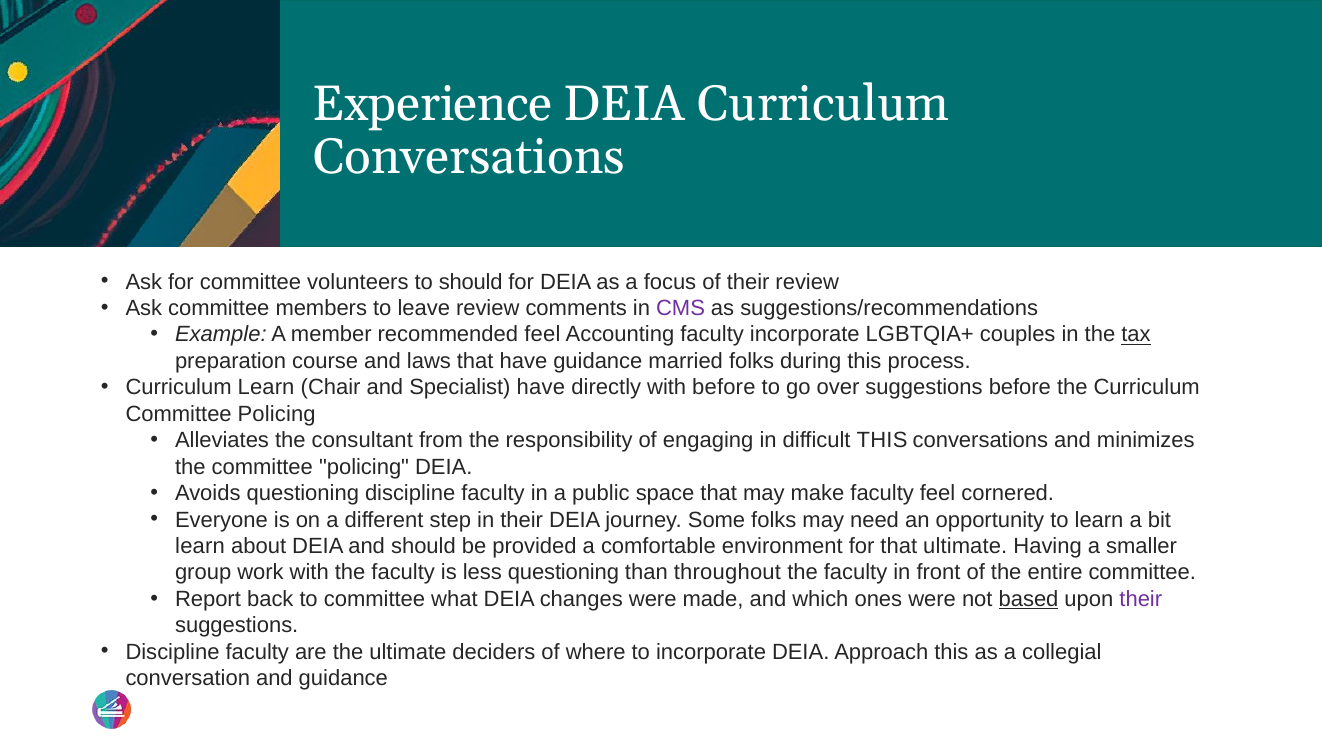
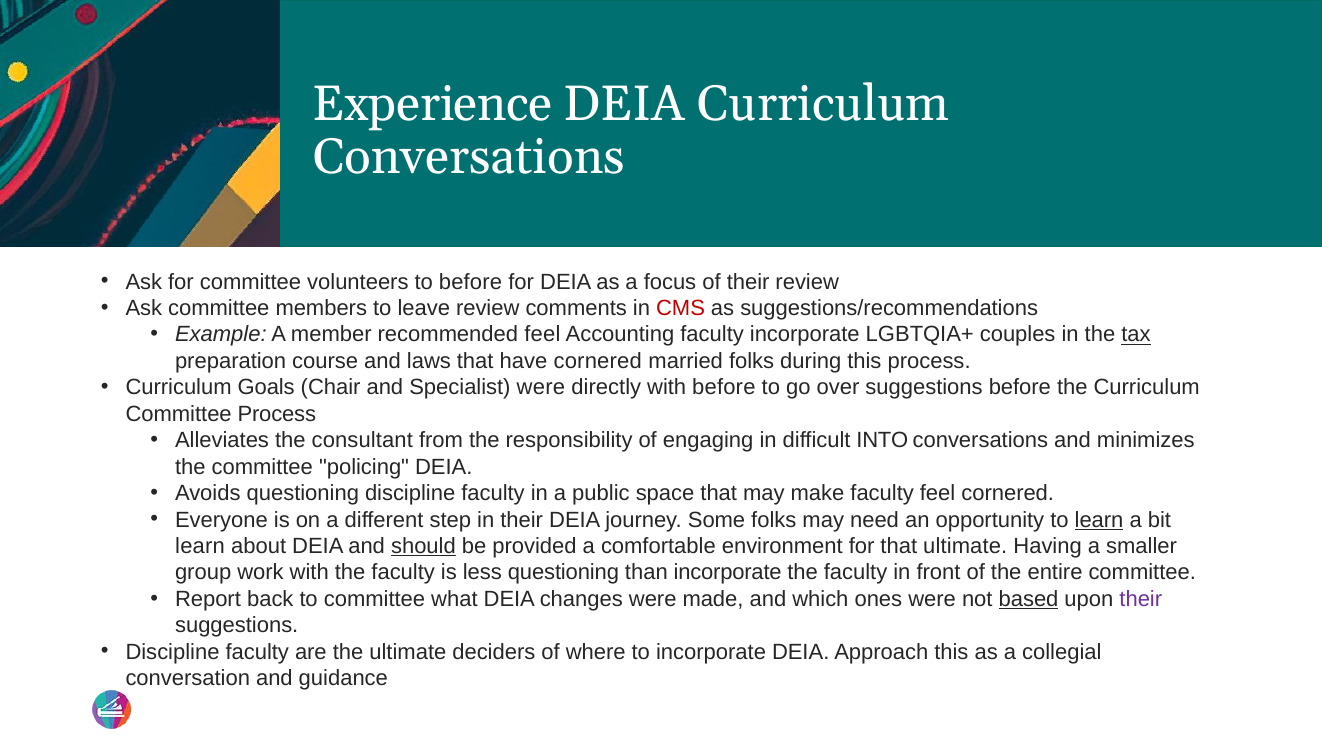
to should: should -> before (471, 282)
CMS colour: purple -> red (681, 308)
have guidance: guidance -> cornered (598, 361)
Curriculum Learn: Learn -> Goals (266, 387)
Specialist have: have -> were (541, 387)
Policing: Policing -> Process (277, 414)
difficult THIS: THIS -> INTO (882, 440)
learn underline: none -> present (1099, 520)
should underline: none -> present (423, 546)
than throughout: throughout -> incorporate (728, 572)
